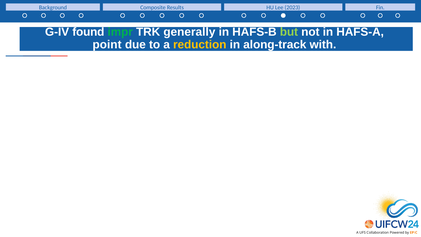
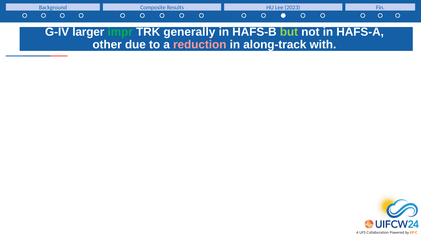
found: found -> larger (88, 32)
point: point -> other (107, 45)
reduction colour: yellow -> pink (200, 45)
